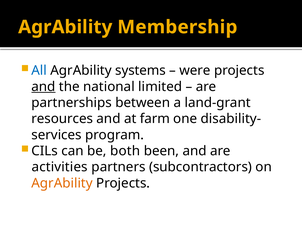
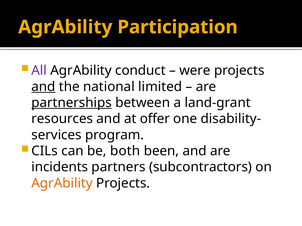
Membership: Membership -> Participation (178, 27)
All colour: blue -> purple (39, 71)
systems: systems -> conduct (140, 71)
partnerships underline: none -> present (72, 103)
farm: farm -> offer (155, 119)
activities: activities -> incidents (60, 167)
